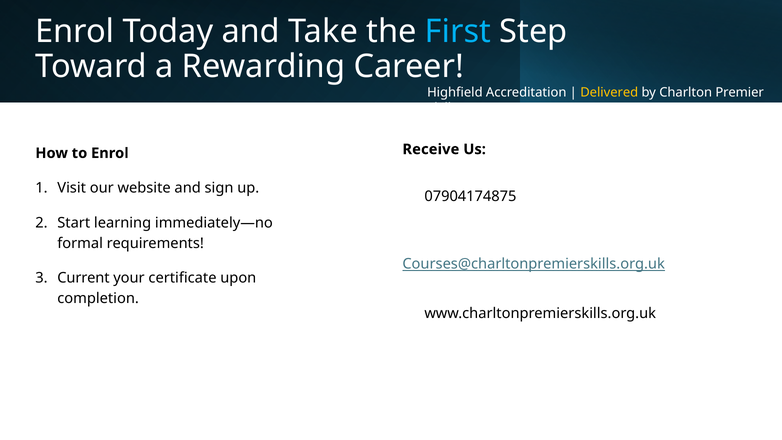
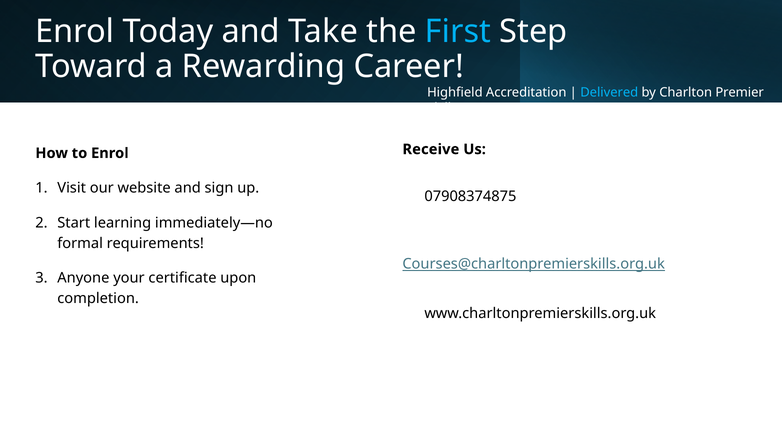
Delivered colour: yellow -> light blue (609, 92)
07904174875: 07904174875 -> 07908374875 (470, 196)
Current: Current -> Anyone (83, 278)
